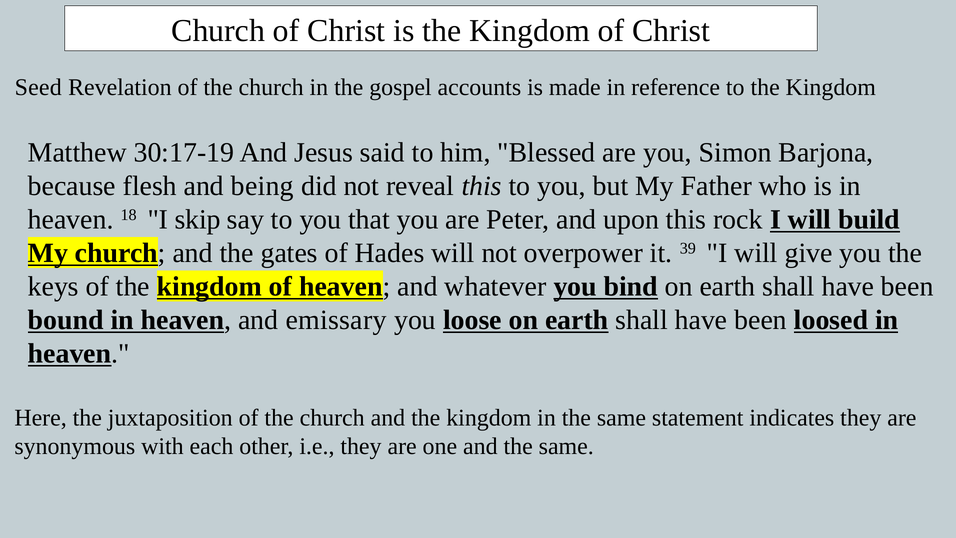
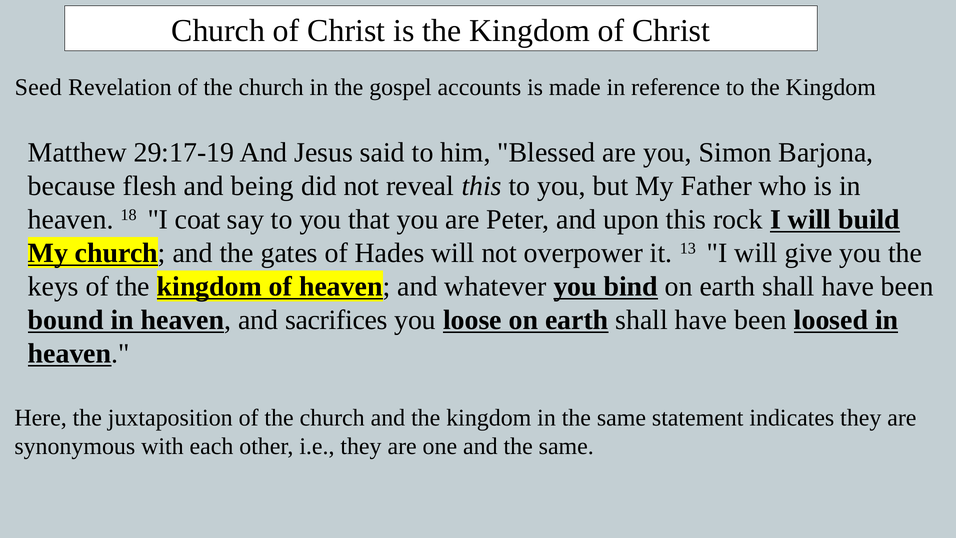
30:17-19: 30:17-19 -> 29:17-19 (184, 152)
skip: skip -> coat (198, 219)
39: 39 -> 13 (688, 248)
emissary: emissary -> sacrifices (336, 320)
